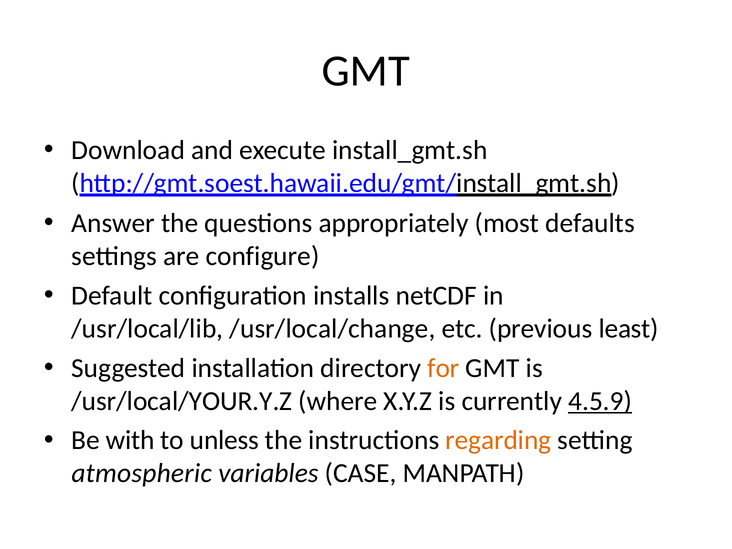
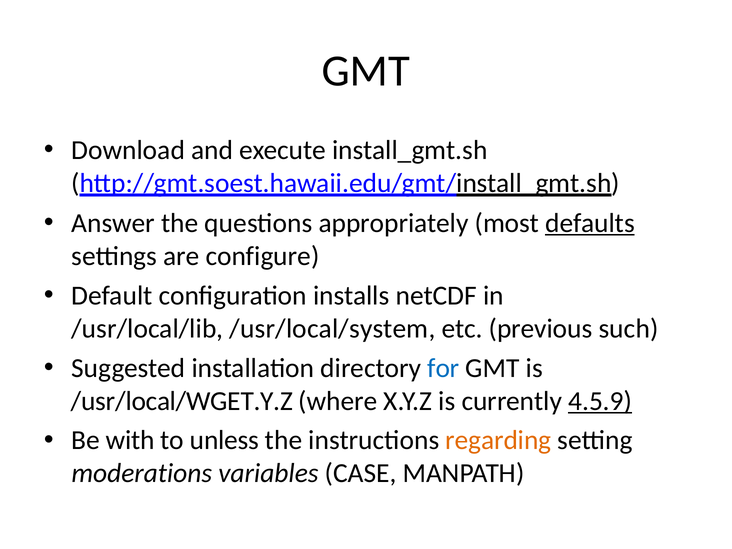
defaults underline: none -> present (590, 223)
/usr/local/change: /usr/local/change -> /usr/local/system (332, 328)
least: least -> such (629, 328)
for colour: orange -> blue (443, 368)
/usr/local/YOUR.Y.Z: /usr/local/YOUR.Y.Z -> /usr/local/WGET.Y.Z (182, 401)
atmospheric: atmospheric -> moderations (142, 473)
